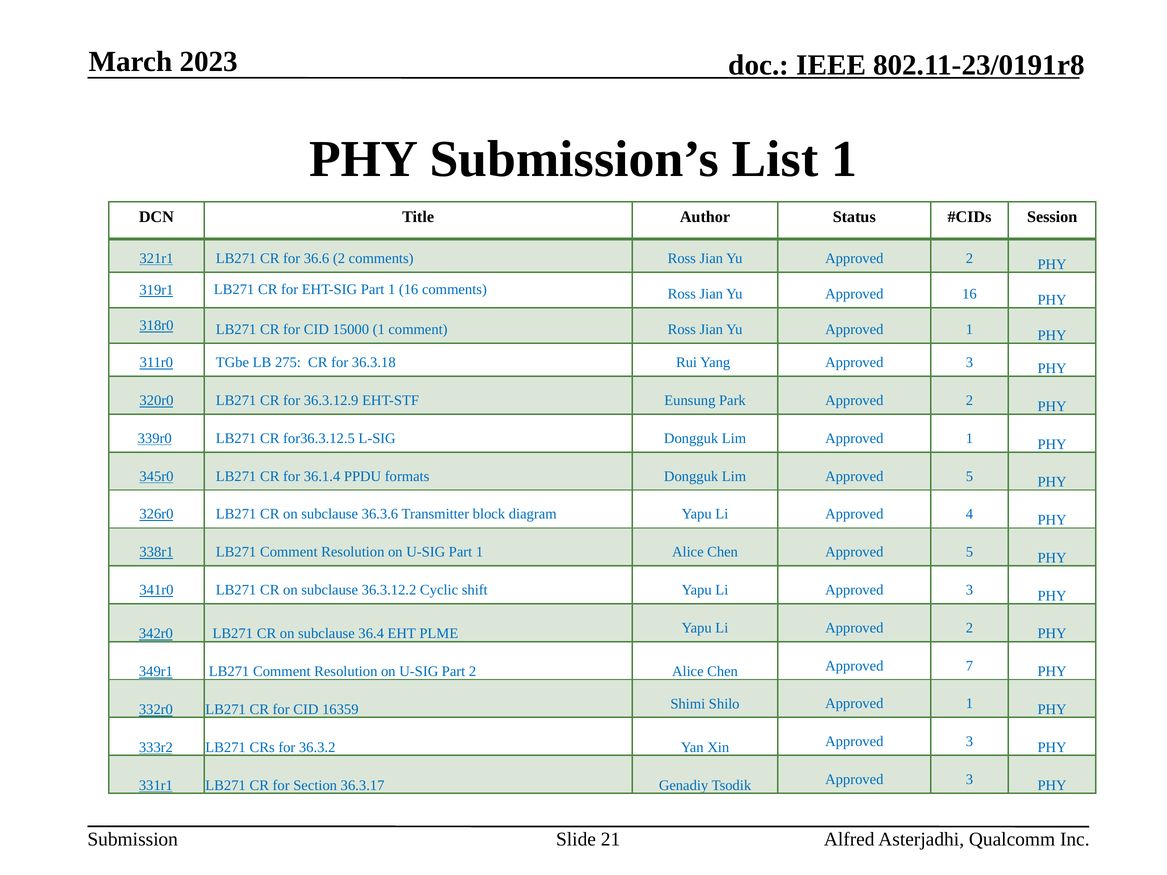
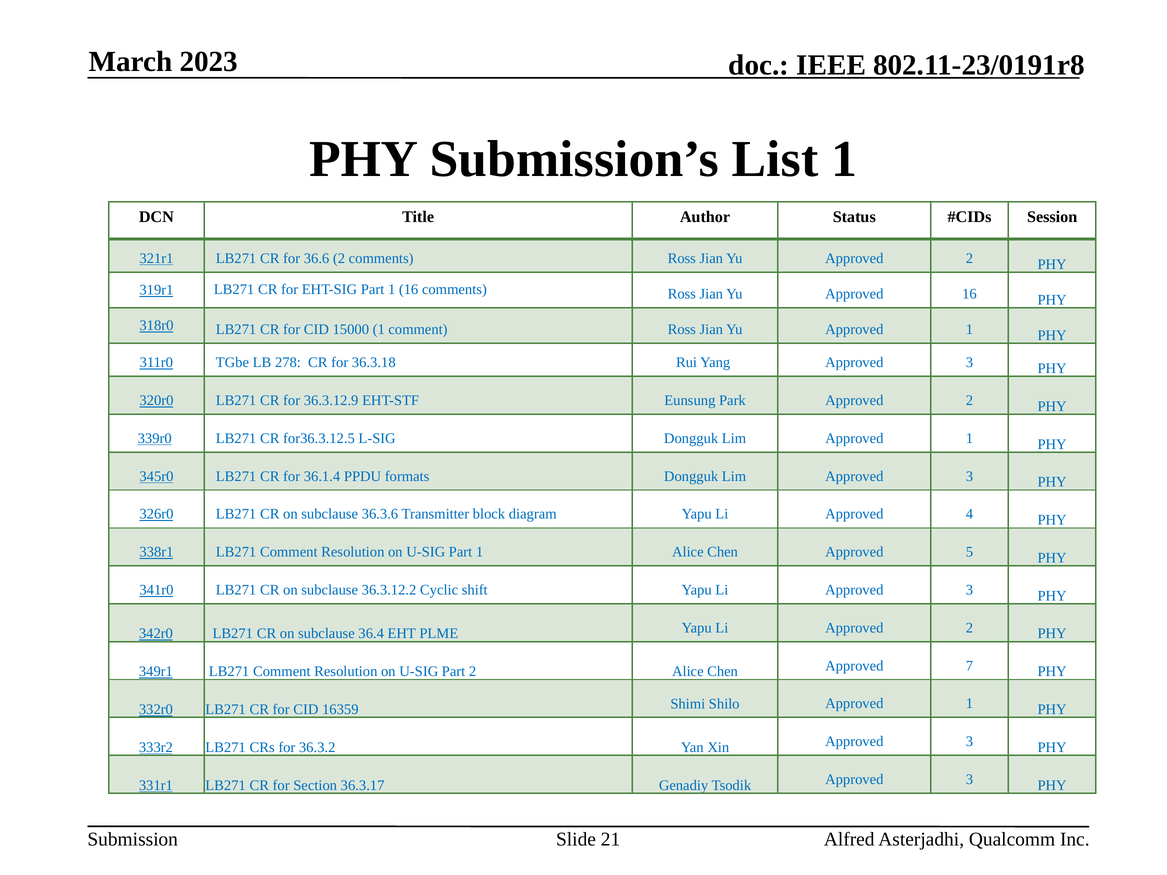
275: 275 -> 278 (288, 363)
Lim Approved 5: 5 -> 3 (970, 476)
